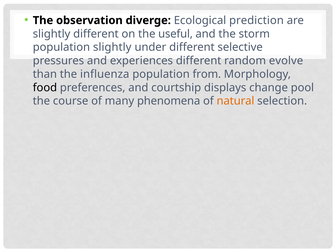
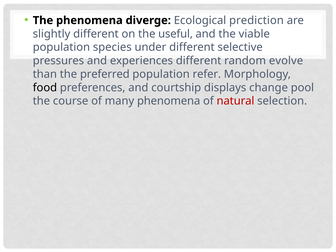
The observation: observation -> phenomena (89, 20)
storm: storm -> viable (254, 34)
population slightly: slightly -> species (112, 47)
influenza: influenza -> preferred (105, 74)
from: from -> refer (207, 74)
natural colour: orange -> red (235, 101)
